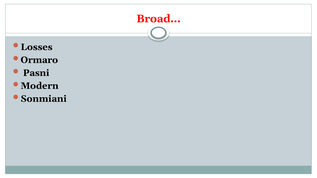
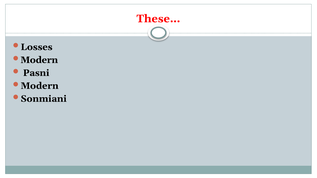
Broad…: Broad… -> These… (158, 19)
Ormaro: Ormaro -> Modern (39, 60)
